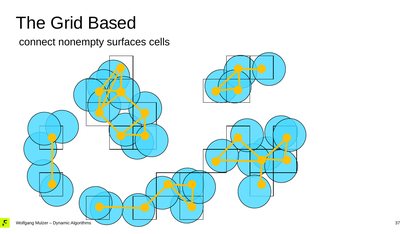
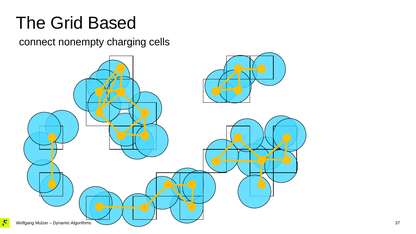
surfaces: surfaces -> charging (127, 42)
